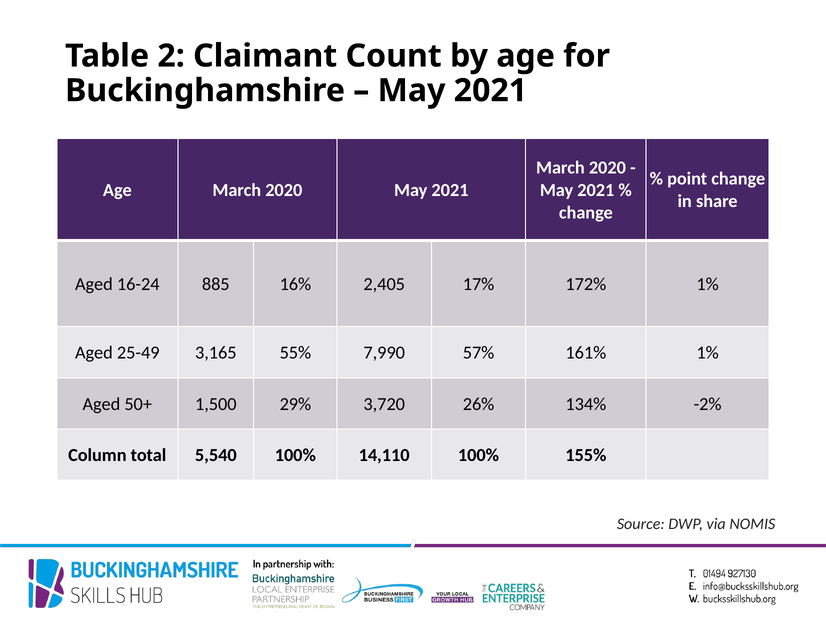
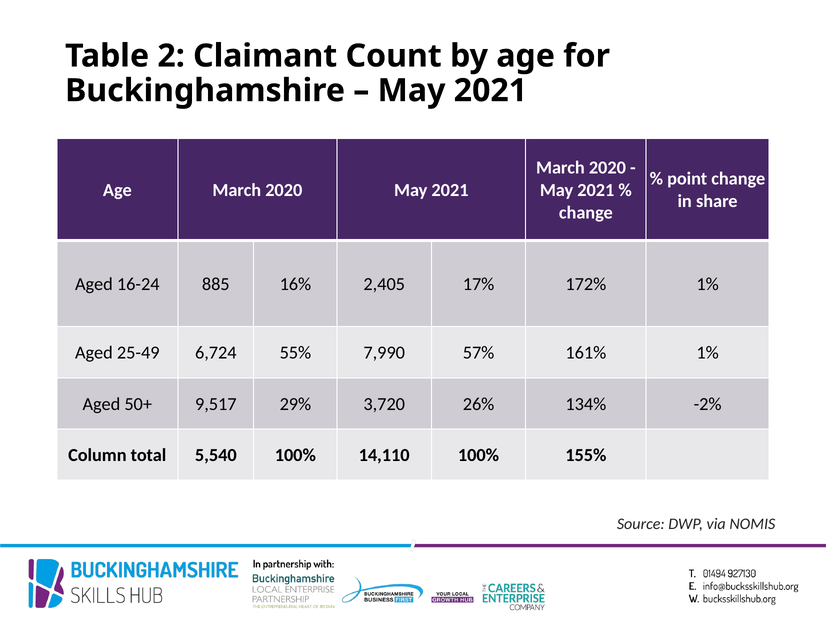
3,165: 3,165 -> 6,724 (216, 353)
1,500: 1,500 -> 9,517 (216, 404)
